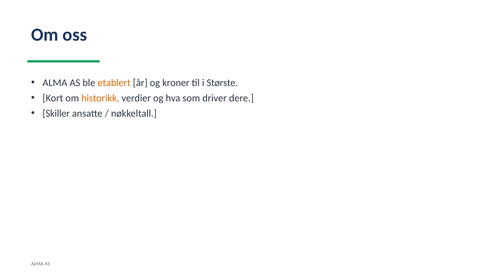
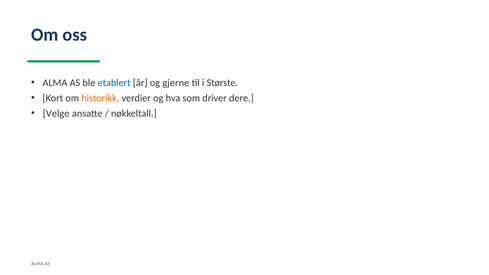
etablert colour: orange -> blue (114, 83)
kroner: kroner -> gjerne (176, 83)
Skiller: Skiller -> Velge (56, 113)
